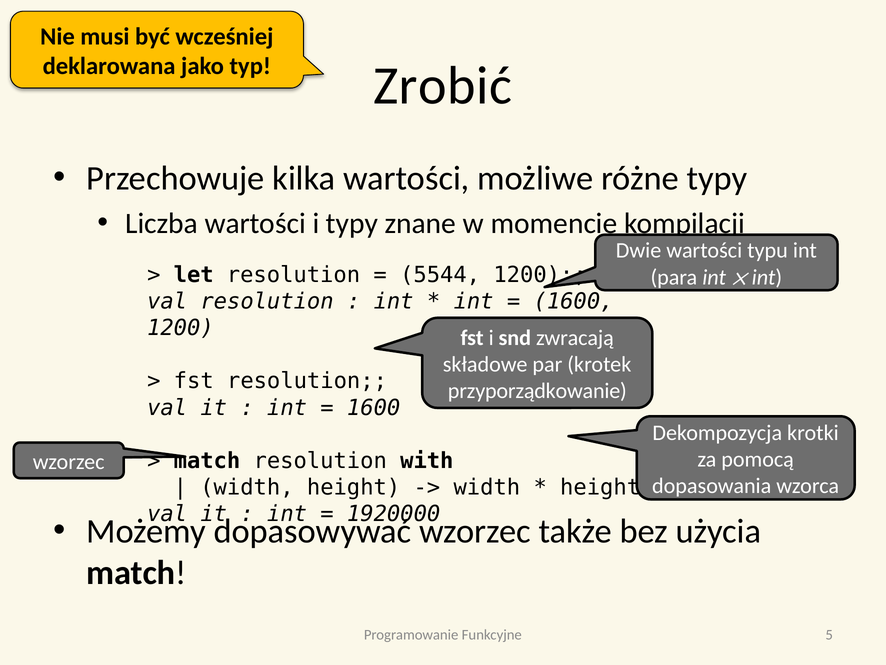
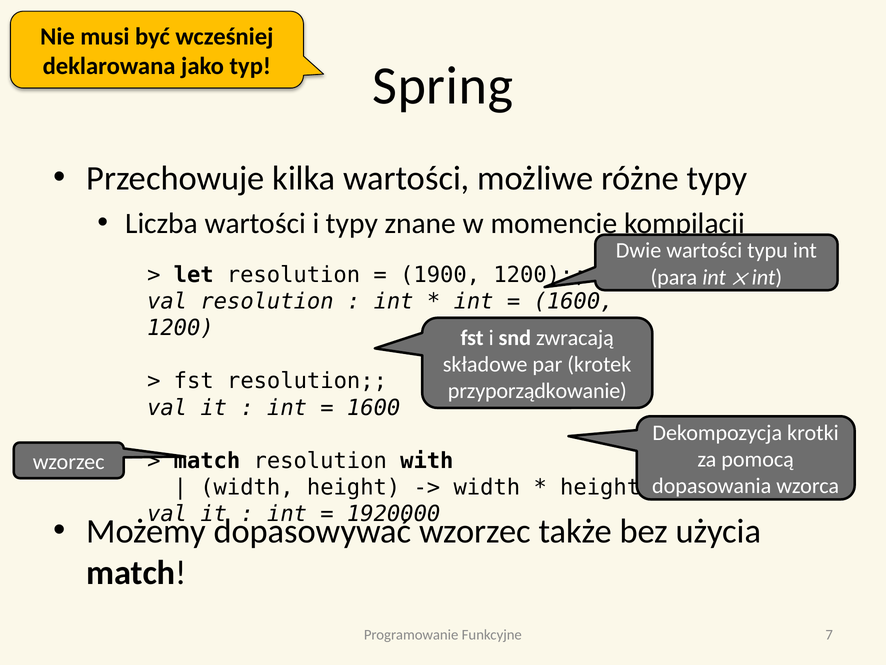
Zrobić: Zrobić -> Spring (443, 86)
5544: 5544 -> 1900 (440, 275)
5: 5 -> 7 (829, 634)
